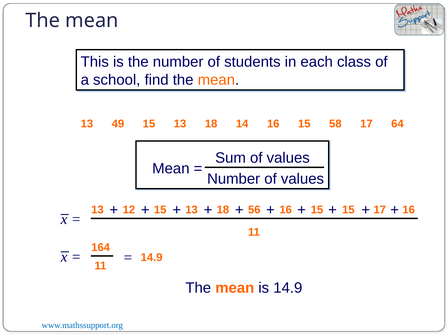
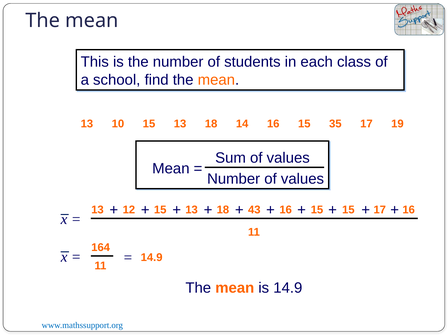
49: 49 -> 10 (118, 124)
58: 58 -> 35 (335, 124)
64: 64 -> 19 (397, 124)
56: 56 -> 43 (254, 210)
